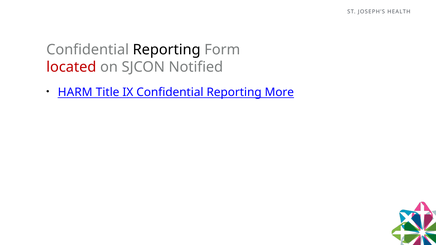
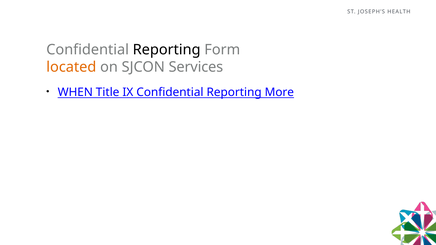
located colour: red -> orange (71, 67)
Notified: Notified -> Services (196, 67)
HARM: HARM -> WHEN (75, 92)
